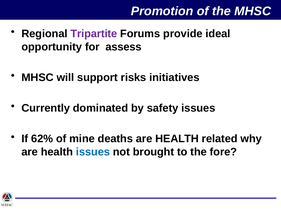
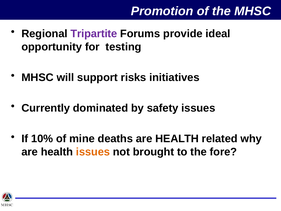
assess: assess -> testing (123, 47)
62%: 62% -> 10% (42, 139)
issues colour: blue -> orange (93, 152)
